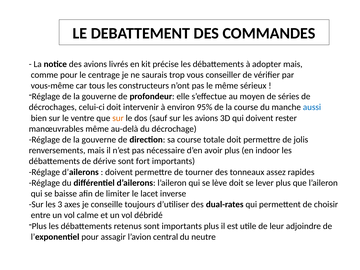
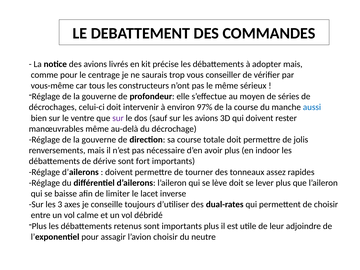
95%: 95% -> 97% (205, 107)
sur colour: orange -> purple (118, 118)
l’avion central: central -> choisir (166, 237)
